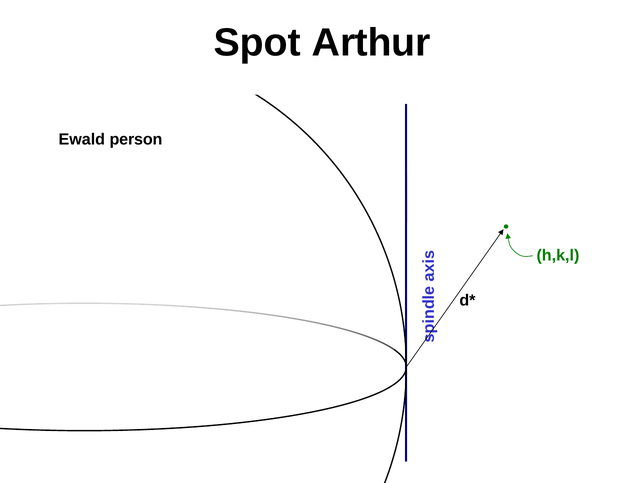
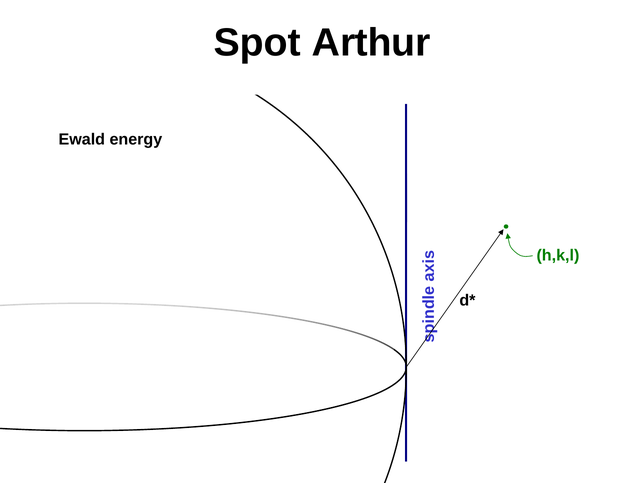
person: person -> energy (136, 139)
